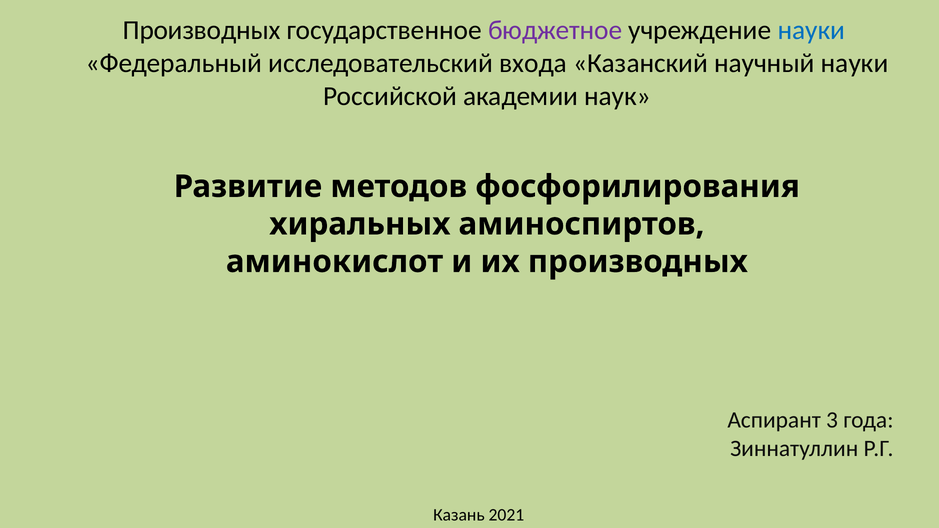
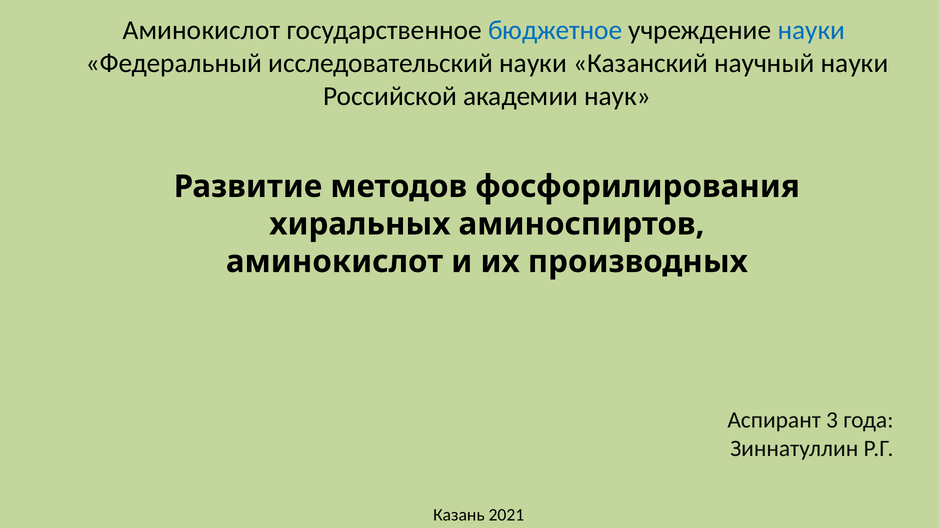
Производных: Производных -> Аминокислот (201, 30)
бюджетное colour: purple -> blue (555, 30)
исследовательский входа: входа -> науки (533, 63)
